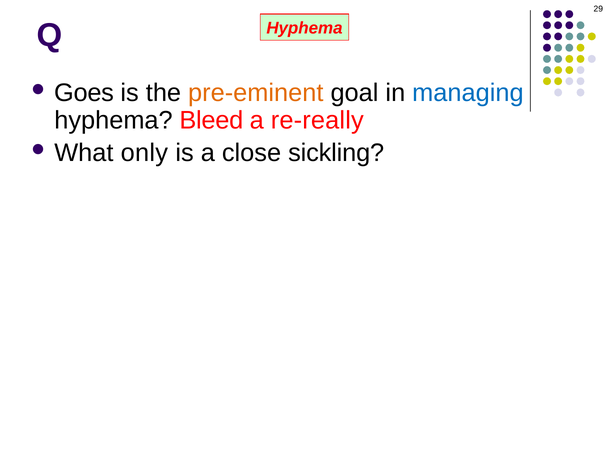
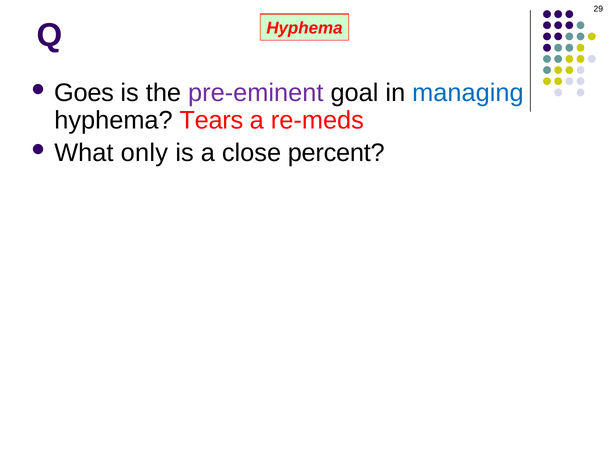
pre-eminent colour: orange -> purple (256, 93)
Bleed: Bleed -> Tears (211, 120)
re-really: re-really -> re-meds (317, 120)
sickling: sickling -> percent (336, 153)
